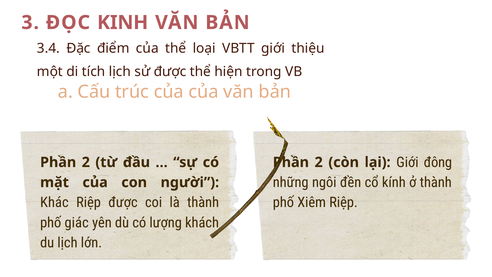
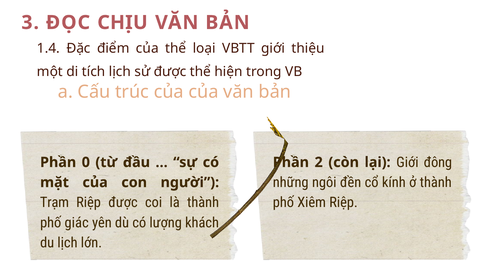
KINH: KINH -> CHỊU (123, 23)
3.4: 3.4 -> 1.4 (48, 48)
2: 2 -> 0 (86, 162)
Khác: Khác -> Trạm (55, 202)
